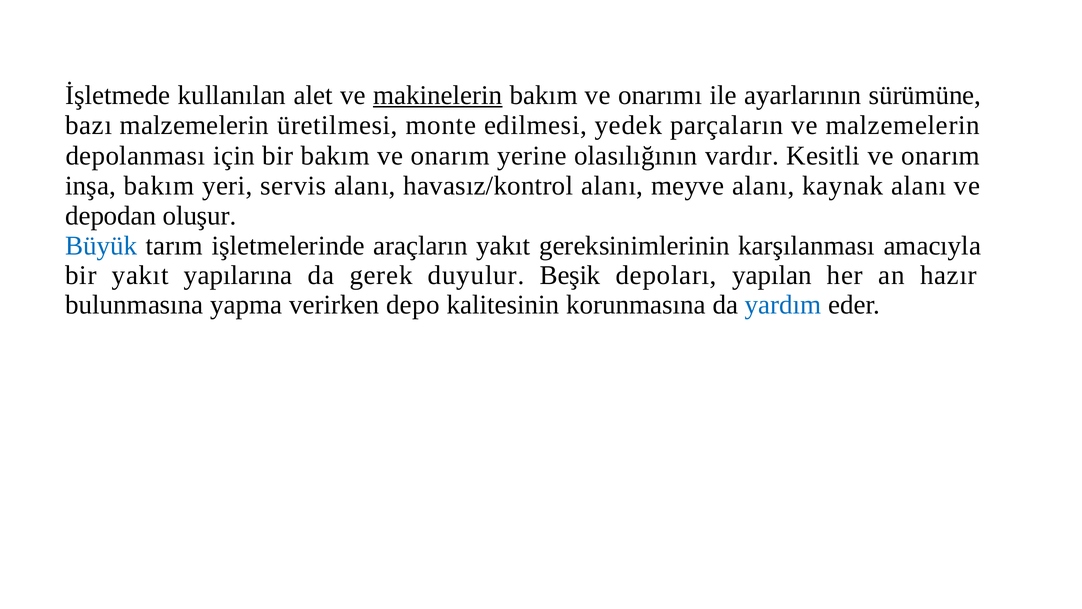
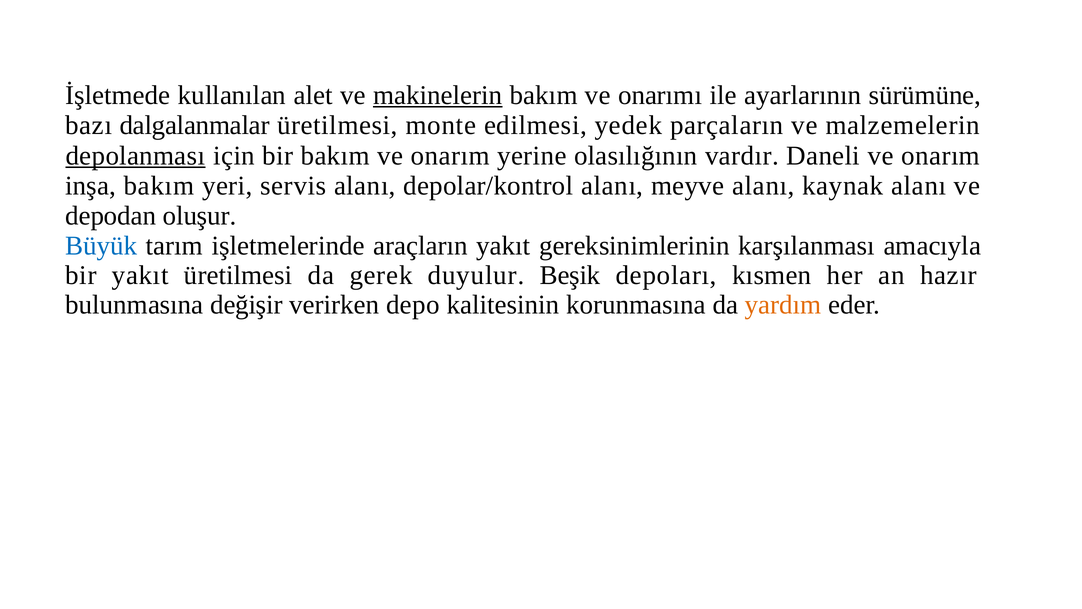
bazı malzemelerin: malzemelerin -> dalgalanmalar (195, 125)
depolanması underline: none -> present (135, 155)
Kesitli: Kesitli -> Daneli (823, 155)
havasız/kontrol: havasız/kontrol -> depolar/kontrol (488, 186)
yakıt yapılarına: yapılarına -> üretilmesi (238, 275)
yapılan: yapılan -> kısmen (772, 275)
yapma: yapma -> değişir (246, 305)
yardım colour: blue -> orange (783, 305)
